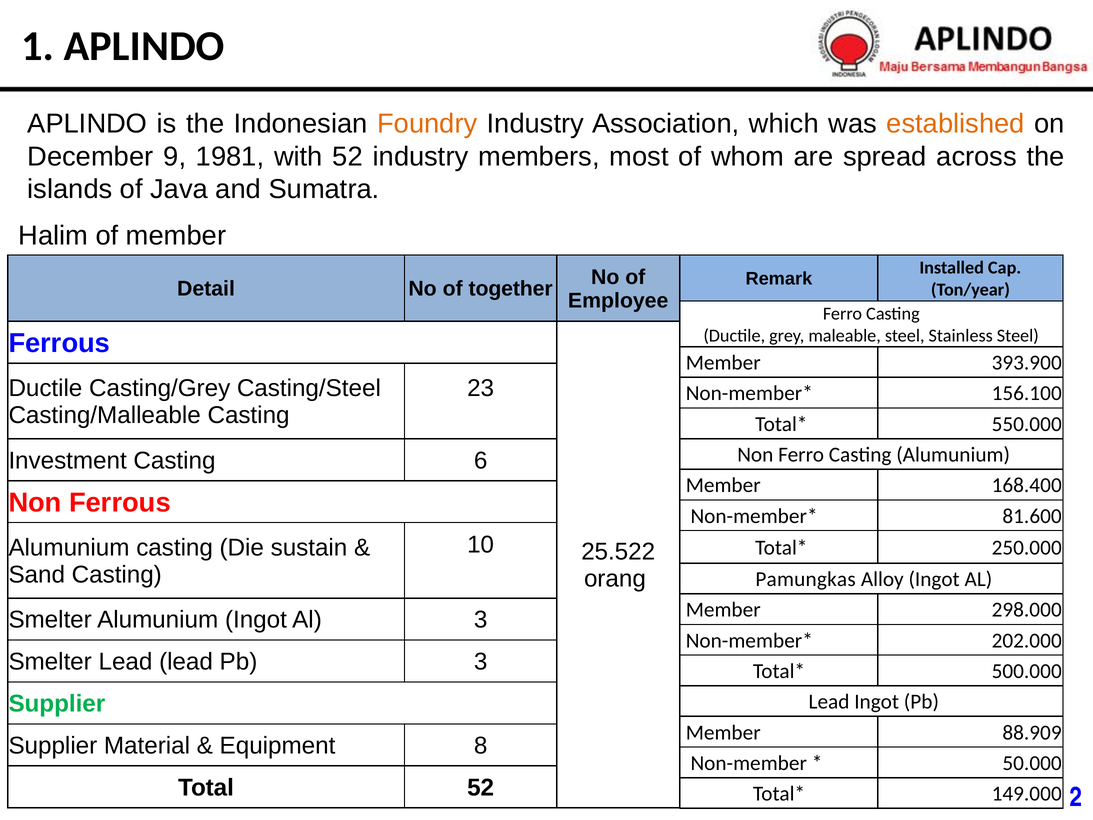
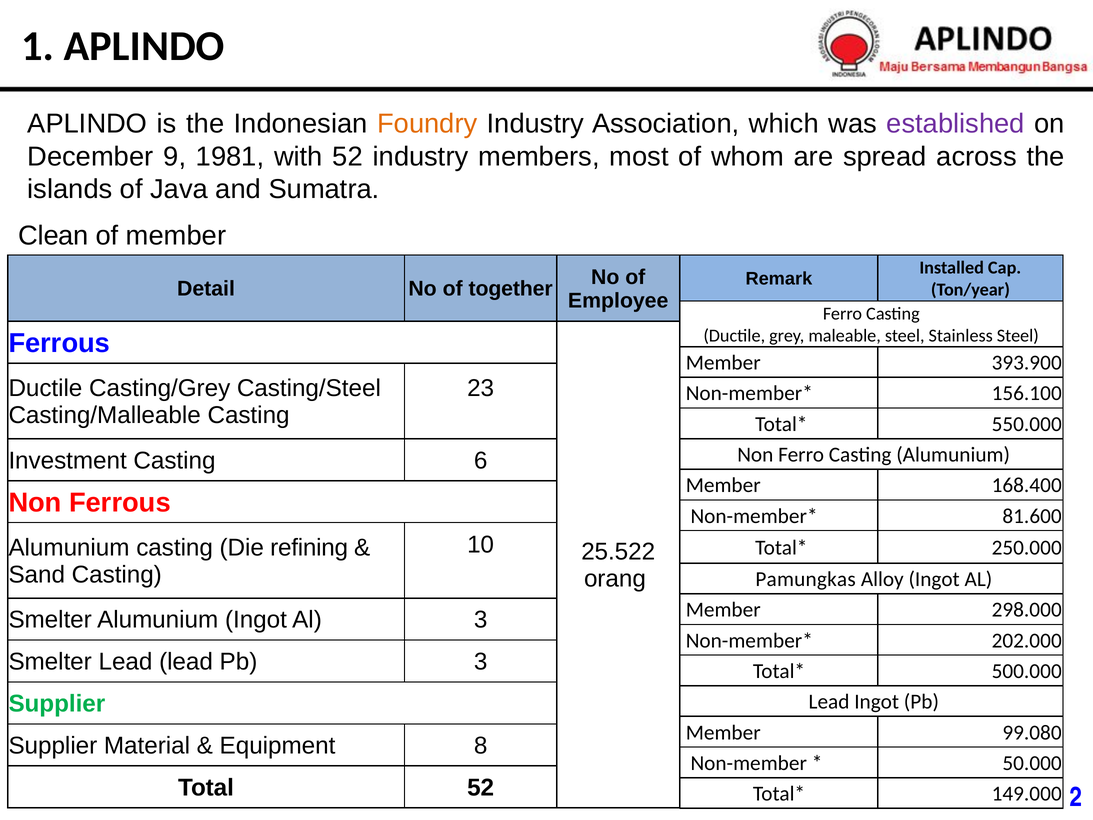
established colour: orange -> purple (956, 124)
Halim: Halim -> Clean (53, 235)
sustain: sustain -> refining (309, 548)
88.909: 88.909 -> 99.080 (1032, 732)
